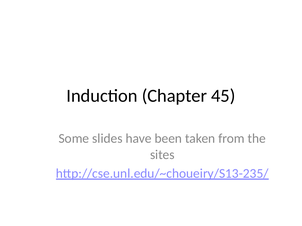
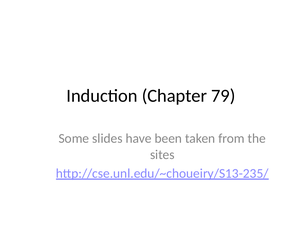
45: 45 -> 79 (223, 96)
